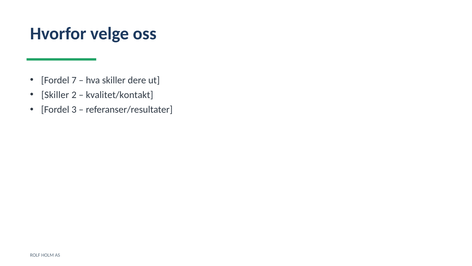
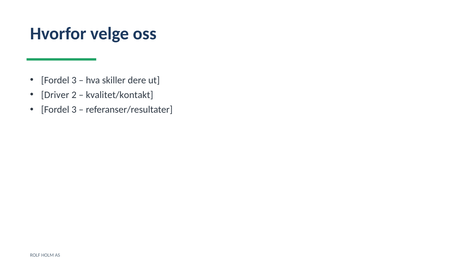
7: 7 -> 3 (74, 80)
Skiller: Skiller -> Driver (55, 95)
